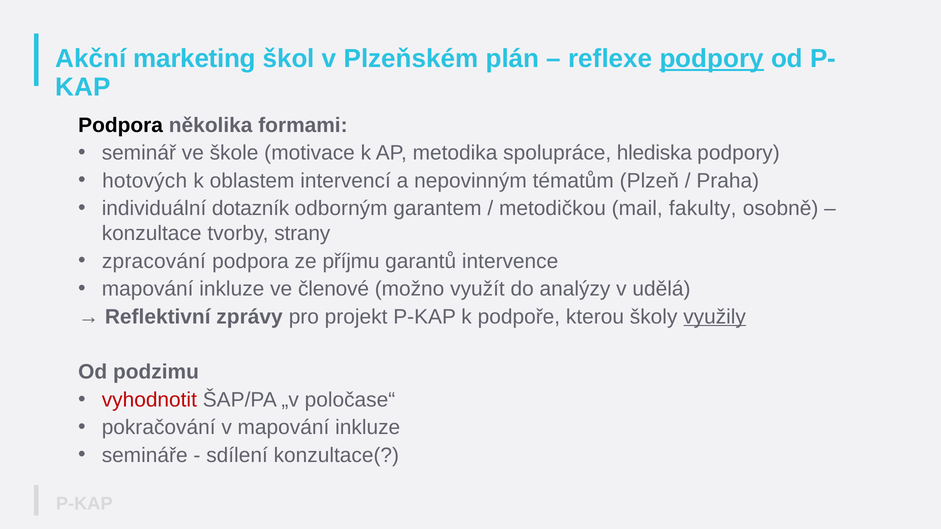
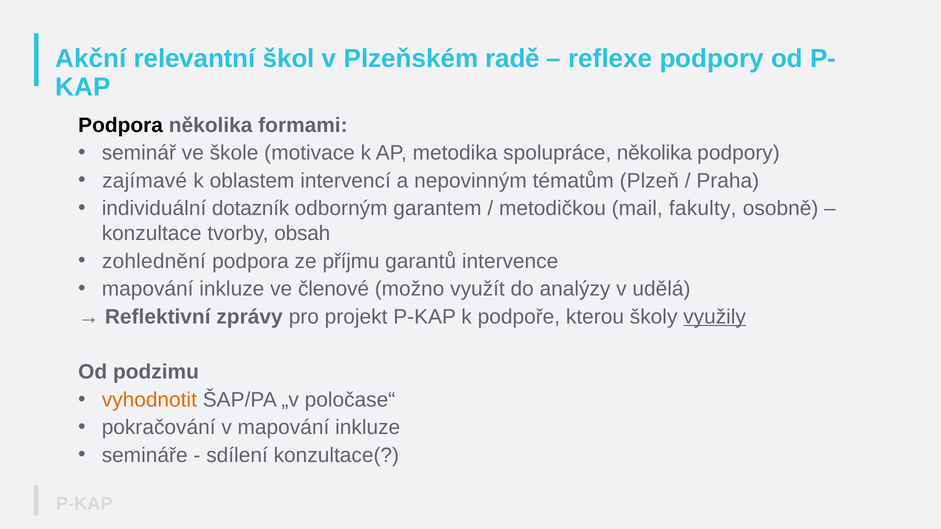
marketing: marketing -> relevantní (195, 59)
plán: plán -> radě (513, 59)
podpory underline: present -> none (712, 59)
spolupráce hlediska: hlediska -> několika (654, 153)
hotových: hotových -> zajímavé (145, 181)
strany: strany -> obsah (302, 234)
zpracování: zpracování -> zohlednění (154, 261)
vyhodnotit colour: red -> orange (149, 400)
